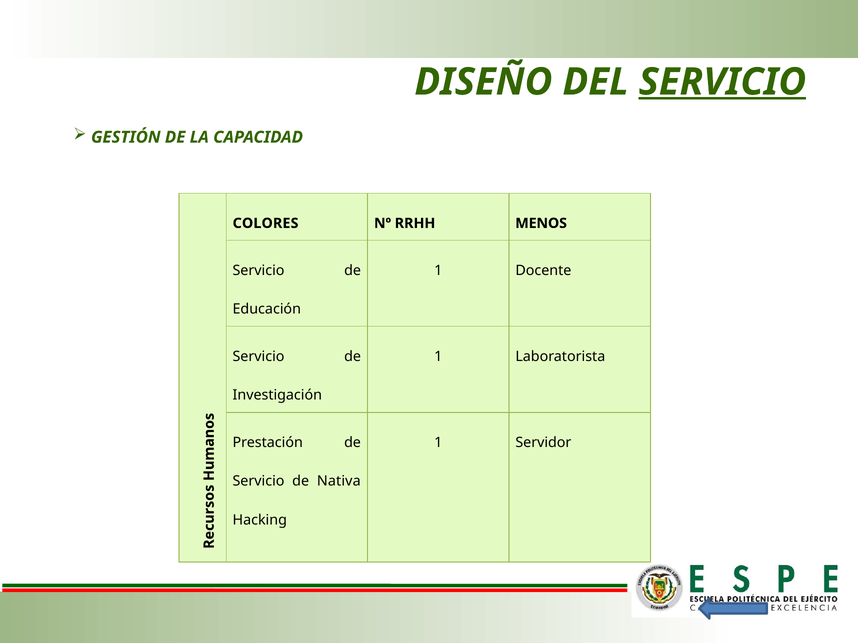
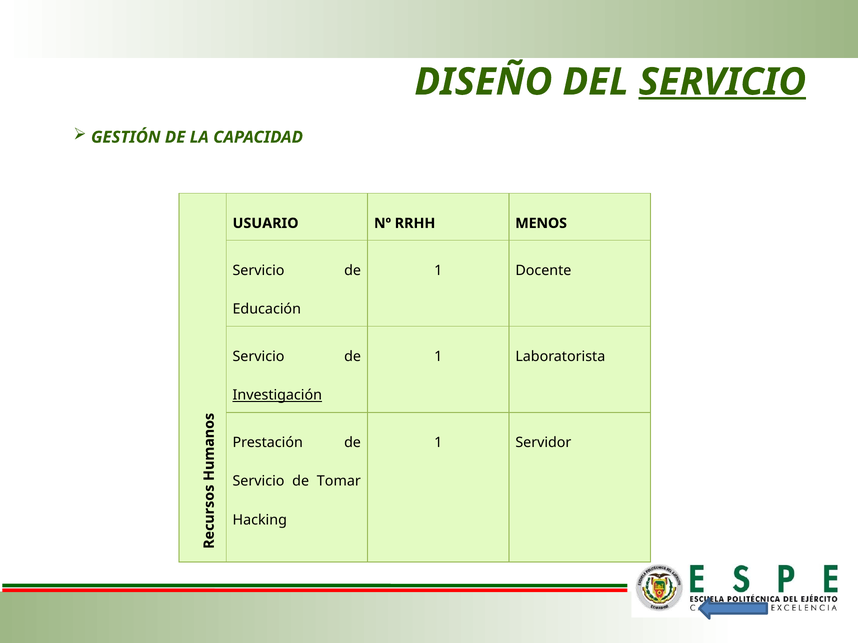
COLORES: COLORES -> USUARIO (266, 223)
Investigación underline: none -> present (277, 396)
Nativa: Nativa -> Tomar (339, 482)
